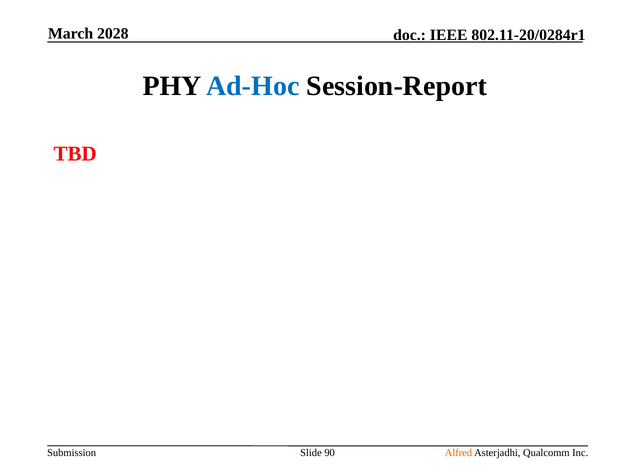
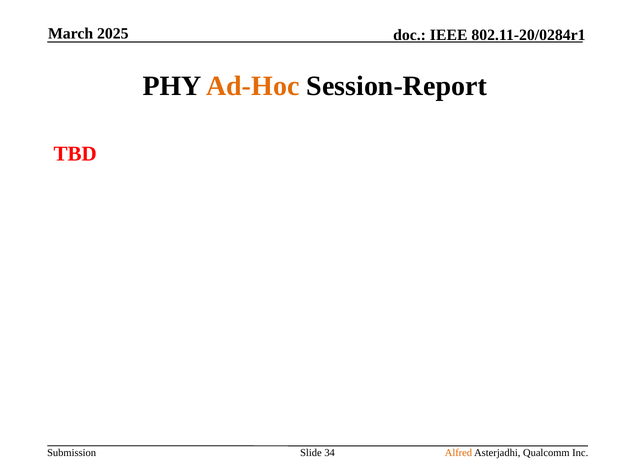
2028: 2028 -> 2025 (113, 33)
Ad-Hoc colour: blue -> orange (253, 86)
90: 90 -> 34 (330, 453)
